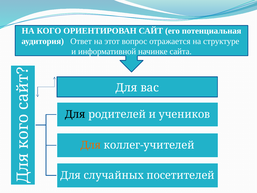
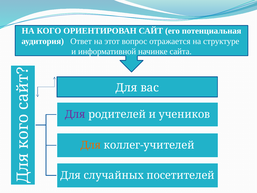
Для colour: black -> purple (75, 114)
